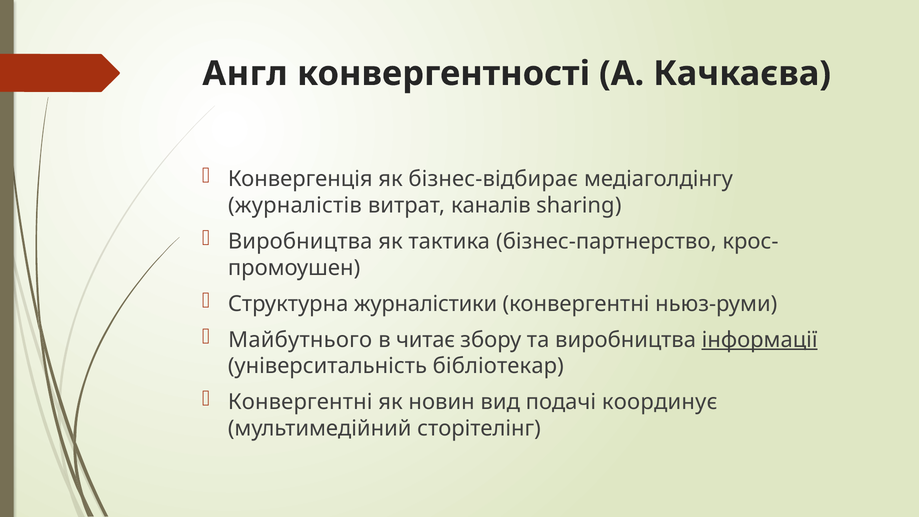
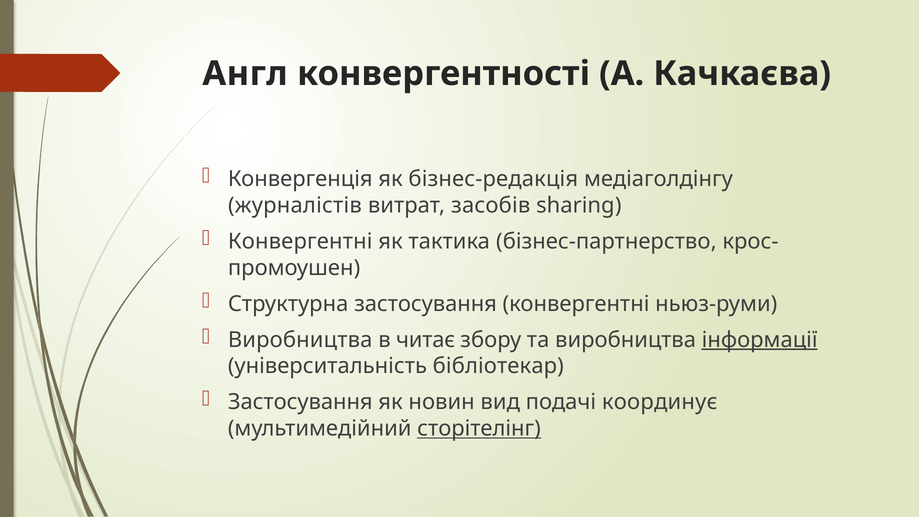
бізнес-відбирає: бізнес-відбирає -> бізнес-редакція (493, 179)
каналів: каналів -> засобів (491, 205)
Виробництва: Виробництва -> Конвергентні (300, 241)
Структурна журналістики: журналістики -> застосування (426, 304)
Майбутнього: Майбутнього -> Виробництва (300, 340)
Конвергентні: Конвергентні -> Застосування (300, 402)
сторітелінг underline: none -> present (479, 429)
